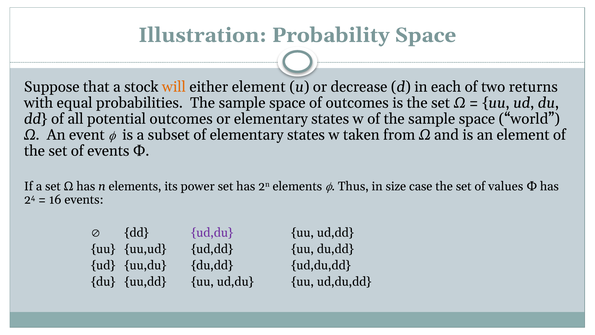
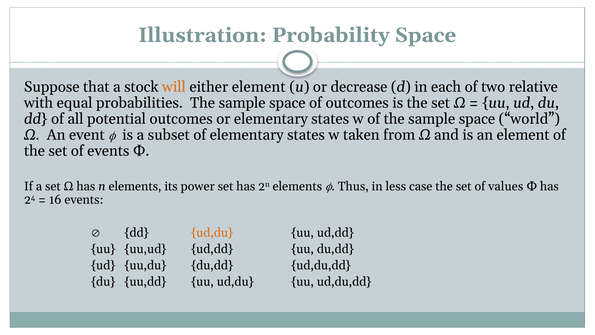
returns: returns -> relative (533, 87)
size: size -> less (396, 186)
ud,du colour: purple -> orange (212, 232)
